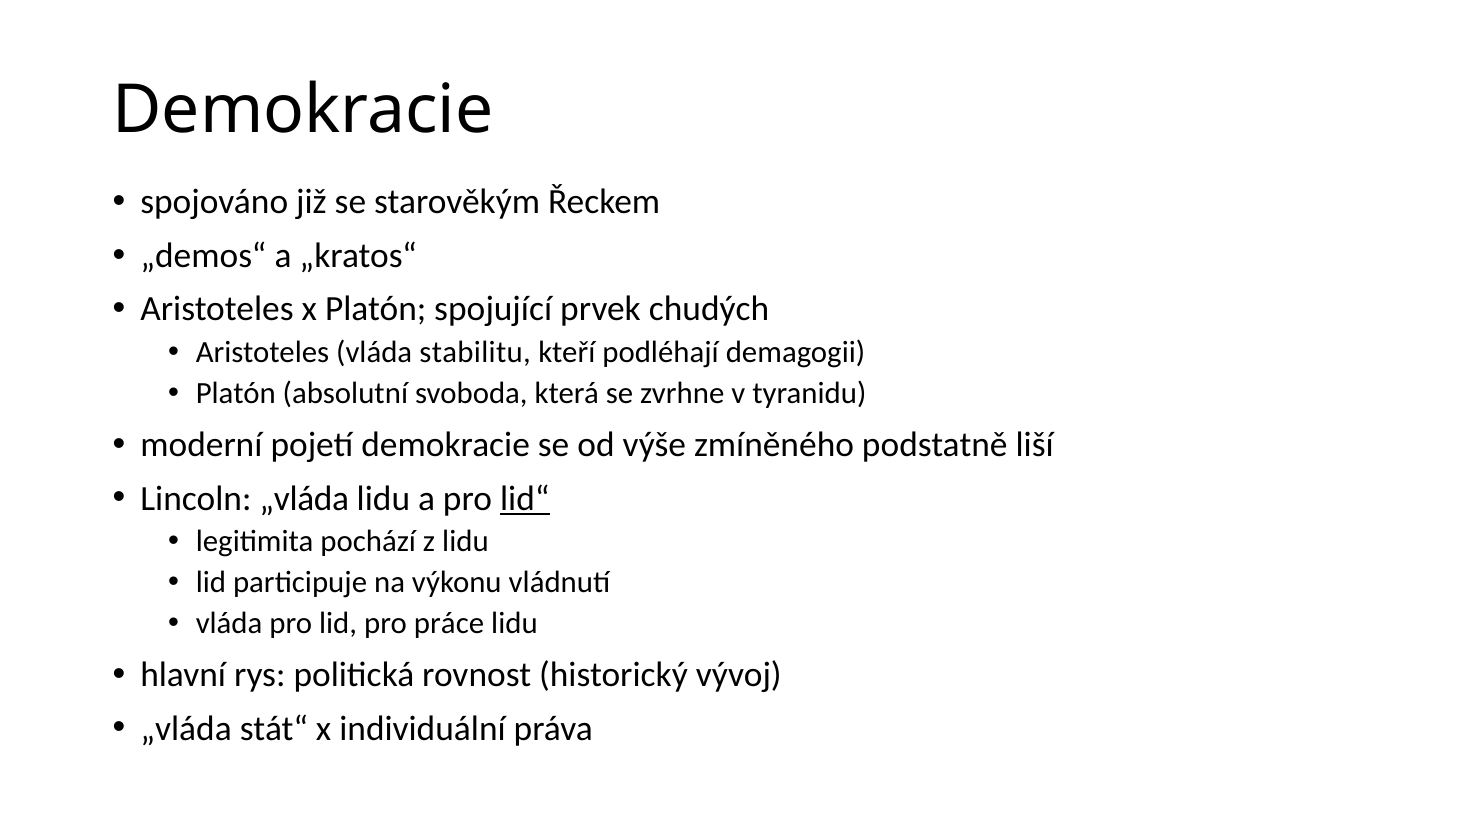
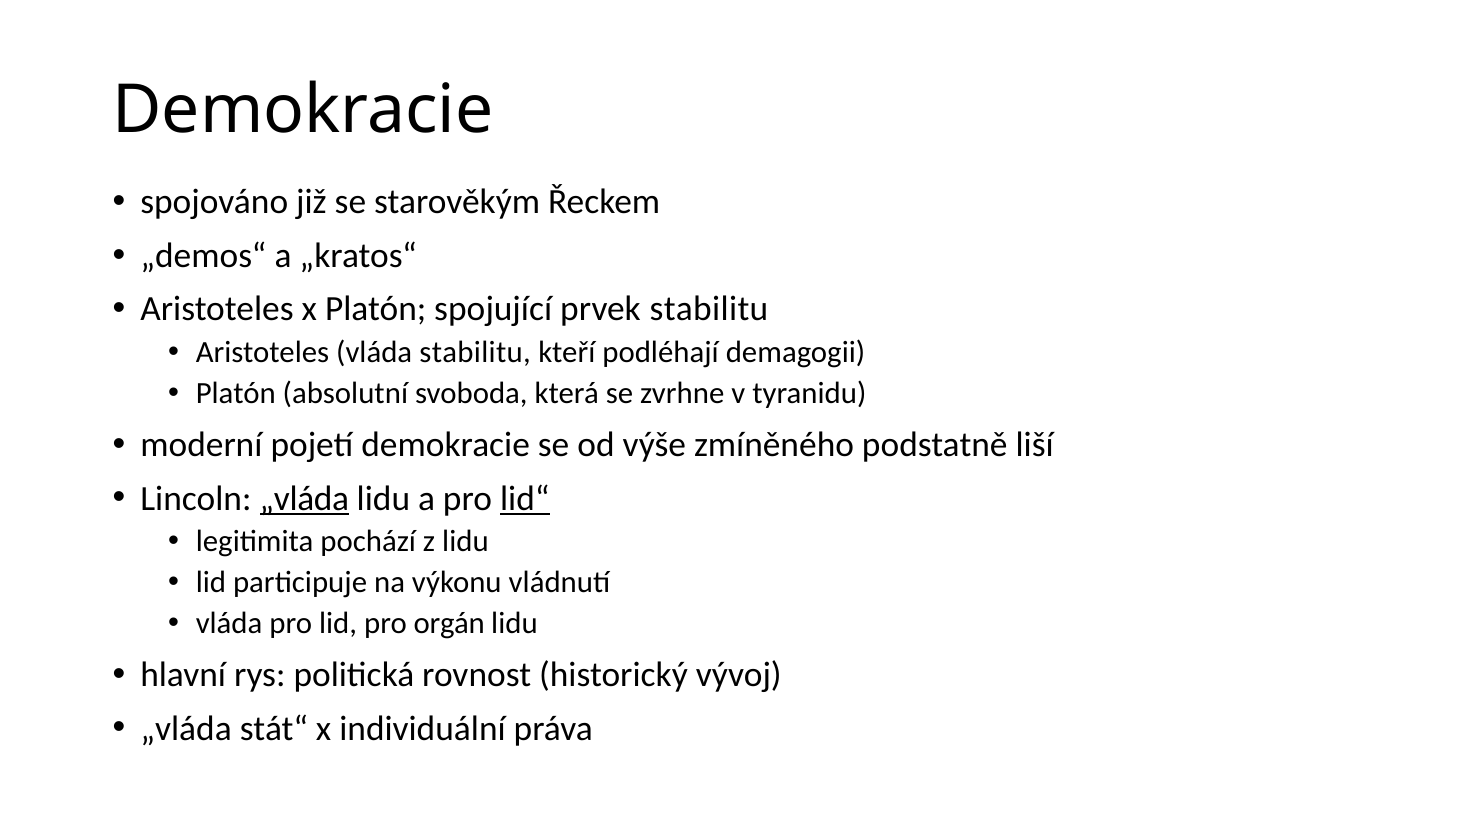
prvek chudých: chudých -> stabilitu (709, 309)
„vláda underline: none -> present (304, 499)
práce: práce -> orgán (449, 624)
